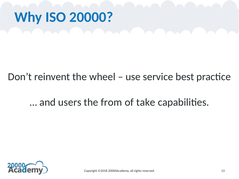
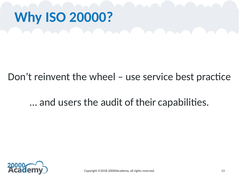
from: from -> audit (112, 102)
take: take -> their (146, 102)
